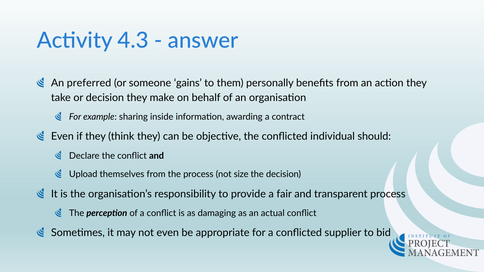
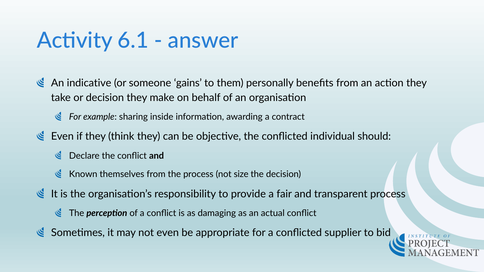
4.3: 4.3 -> 6.1 (133, 41)
preferred: preferred -> indicative (89, 83)
Upload: Upload -> Known (83, 174)
